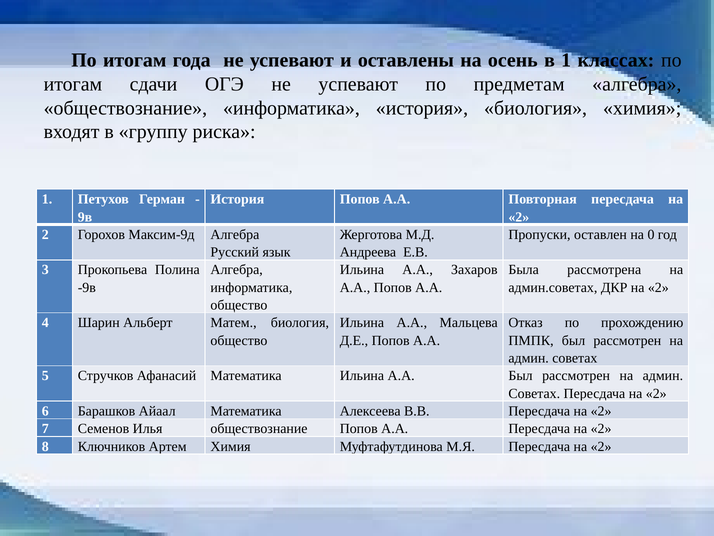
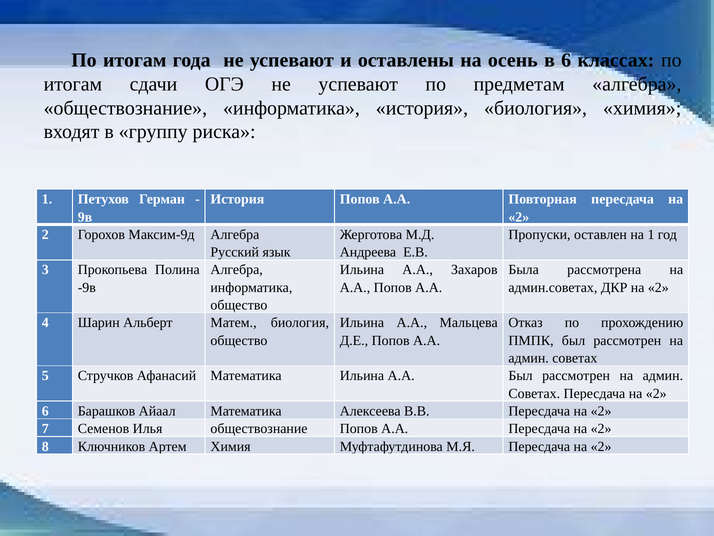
в 1: 1 -> 6 (566, 60)
на 0: 0 -> 1 (651, 234)
